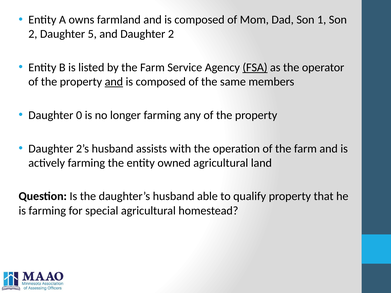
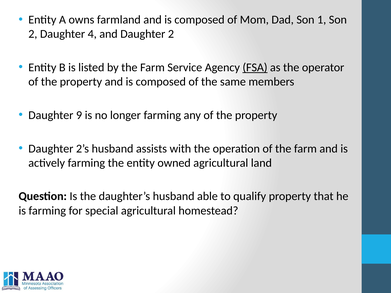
5: 5 -> 4 (92, 34)
and underline: present -> none (114, 82)
0: 0 -> 9 (79, 115)
